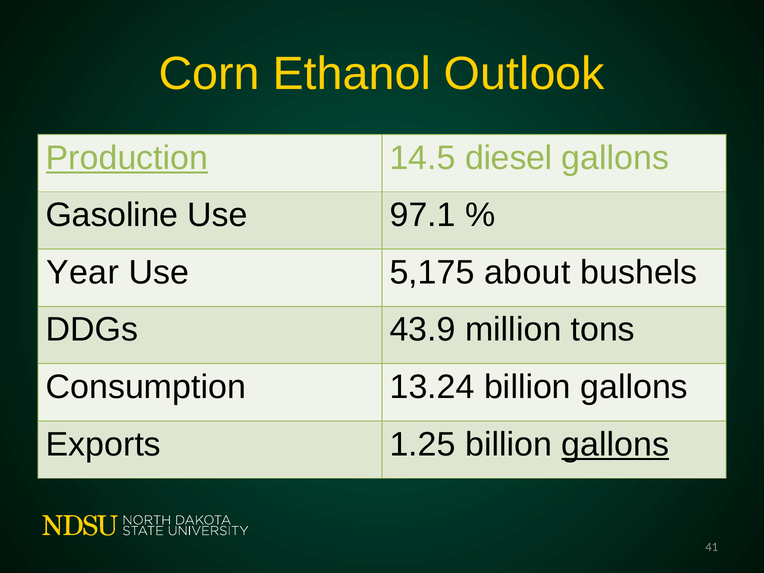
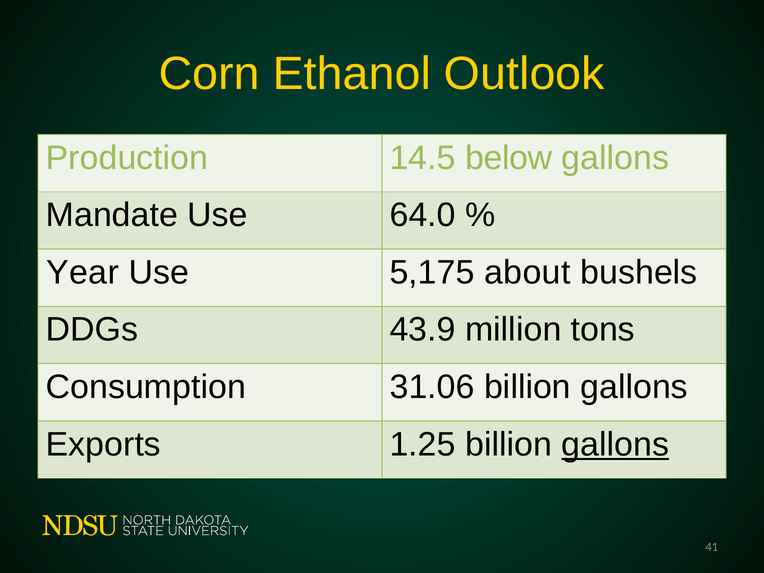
Production underline: present -> none (127, 158)
diesel: diesel -> below (509, 158)
Gasoline: Gasoline -> Mandate (112, 215)
97.1: 97.1 -> 64.0 (423, 215)
13.24: 13.24 -> 31.06 (432, 387)
